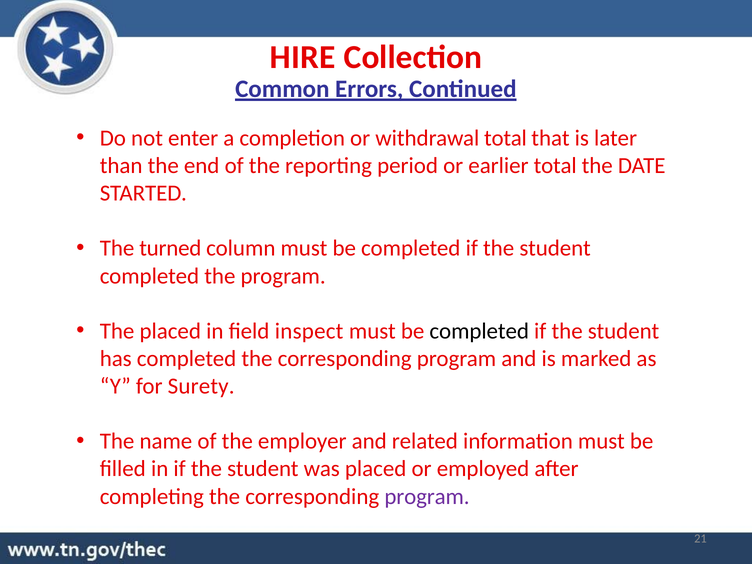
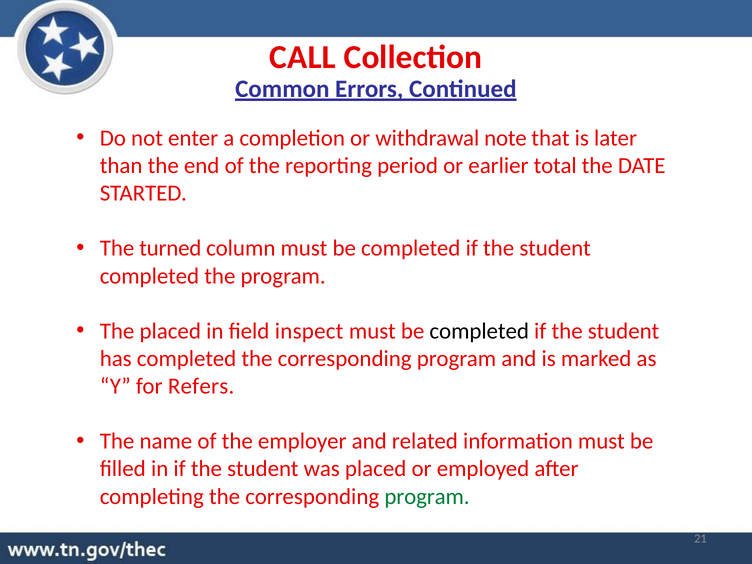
HIRE: HIRE -> CALL (303, 57)
withdrawal total: total -> note (505, 138)
Surety: Surety -> Refers (201, 386)
program colour: purple -> green (427, 496)
